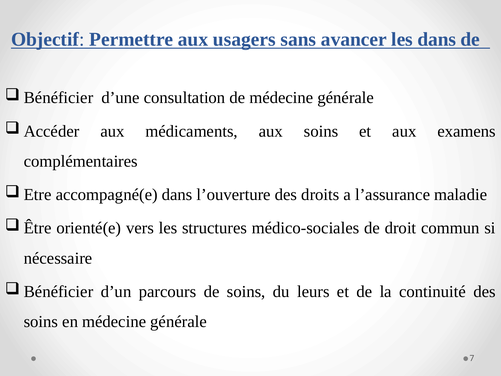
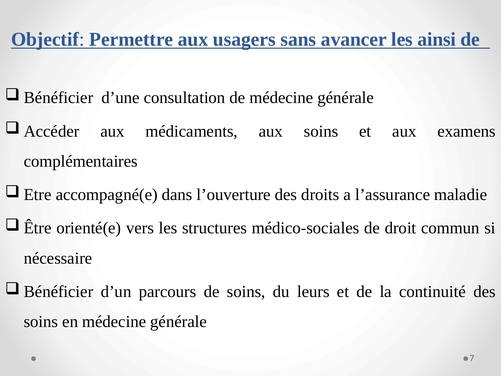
les dans: dans -> ainsi (437, 39)
